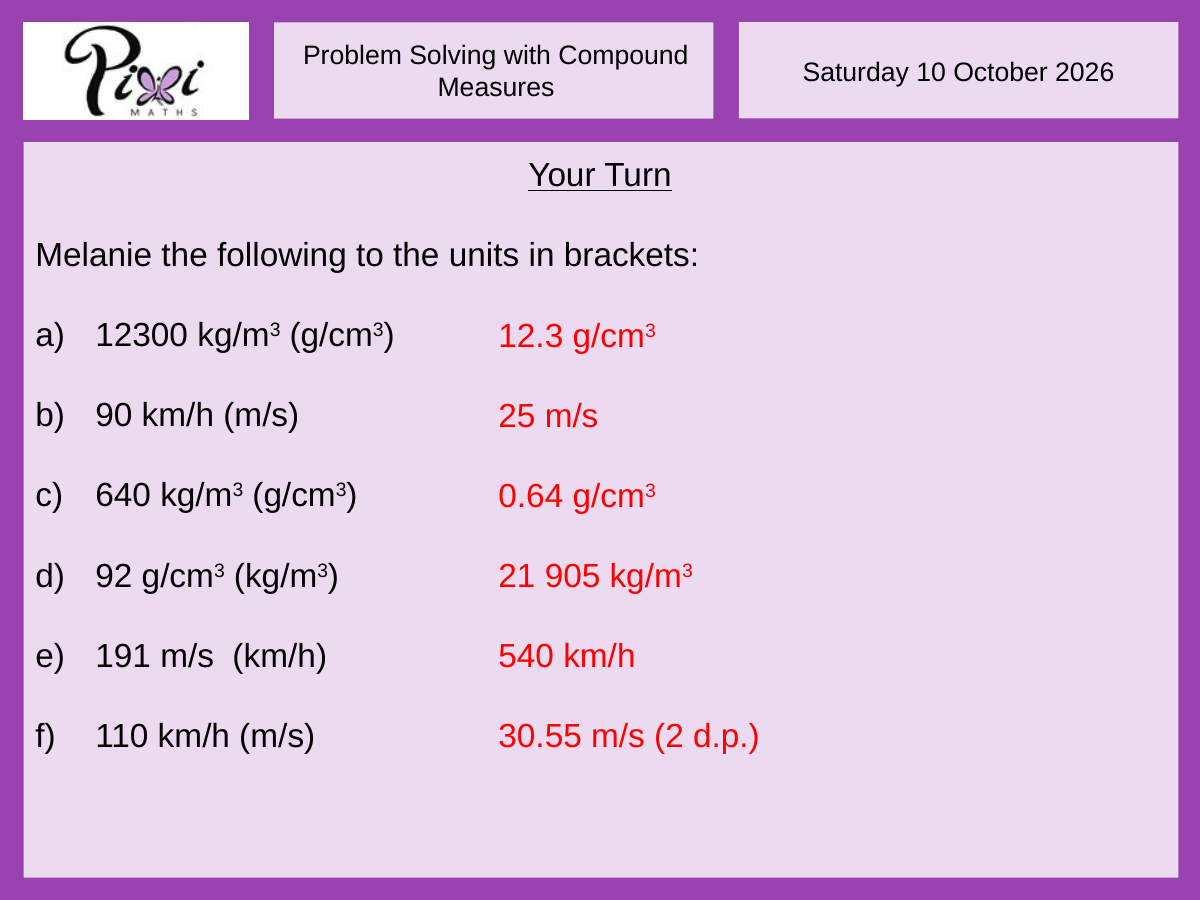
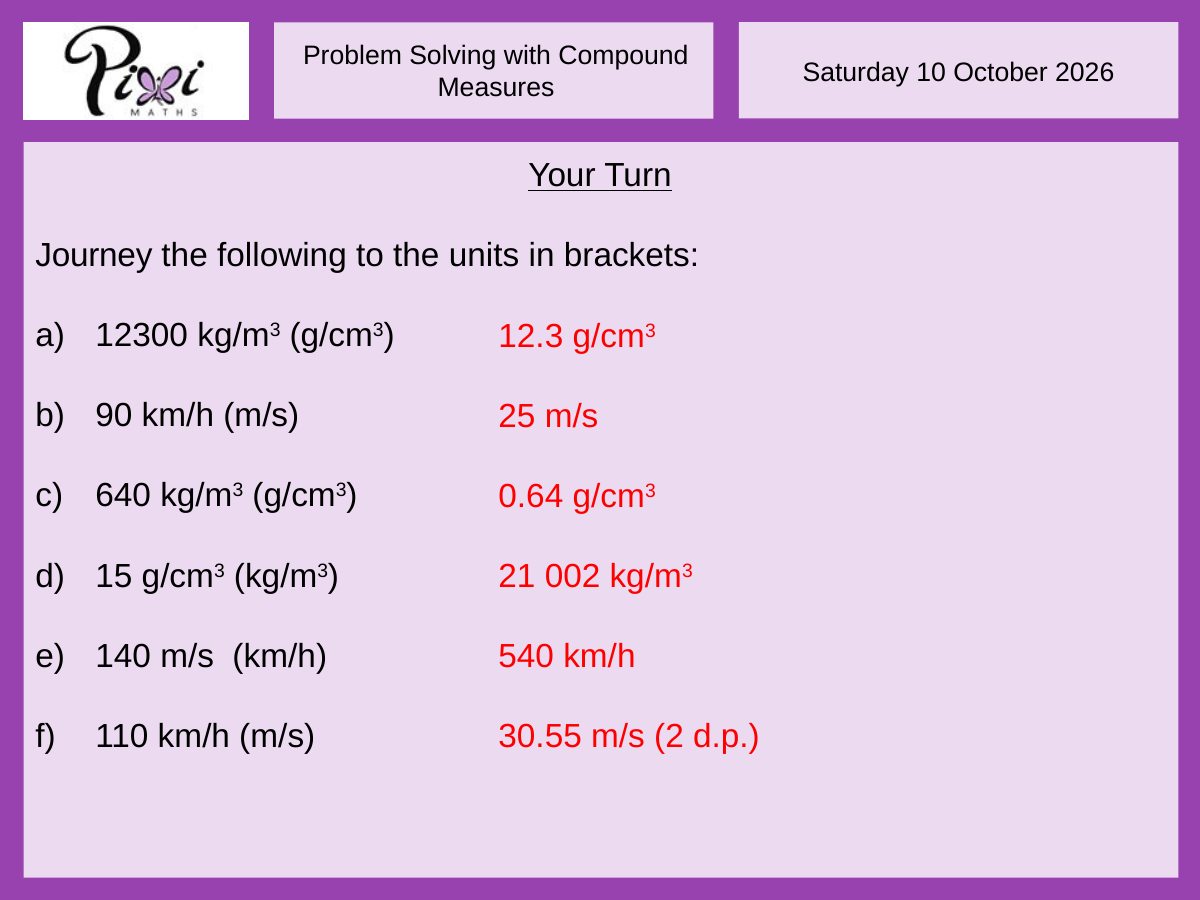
Melanie: Melanie -> Journey (94, 256)
92: 92 -> 15 (114, 576)
905: 905 -> 002 (573, 577)
191: 191 -> 140 (123, 656)
